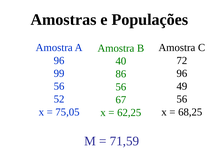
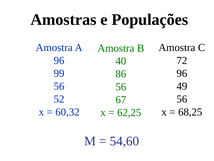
75,05: 75,05 -> 60,32 (68, 112)
71,59: 71,59 -> 54,60 (124, 141)
